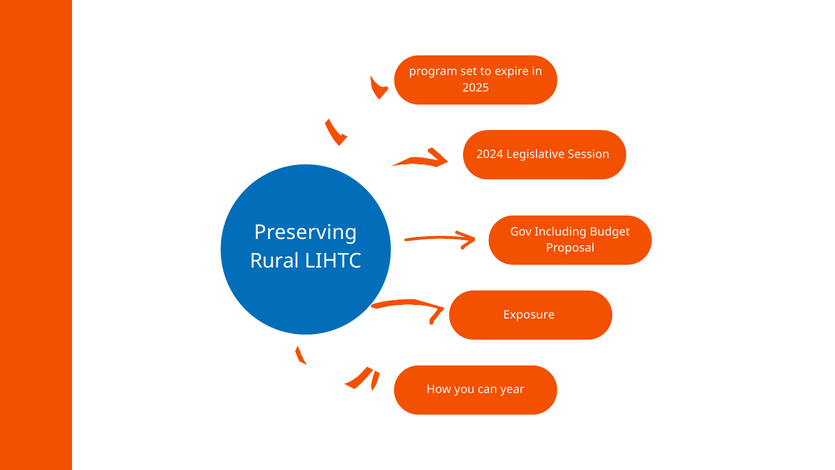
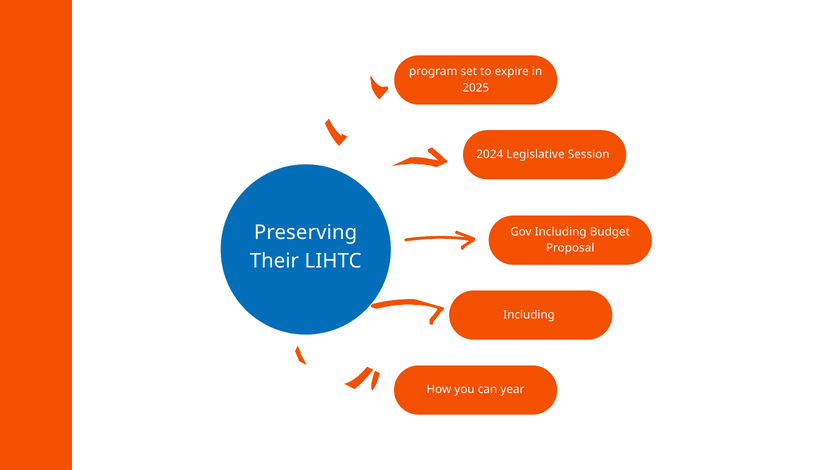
Rural: Rural -> Their (274, 261)
Exposure: Exposure -> Including (529, 315)
